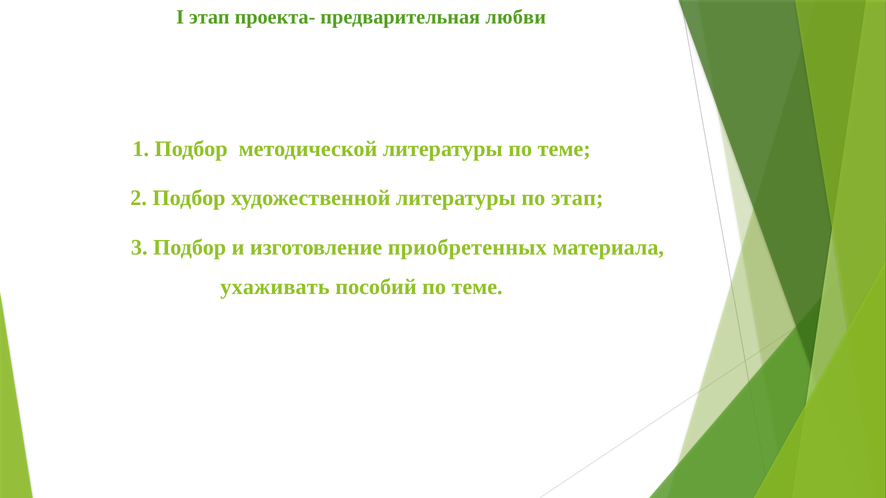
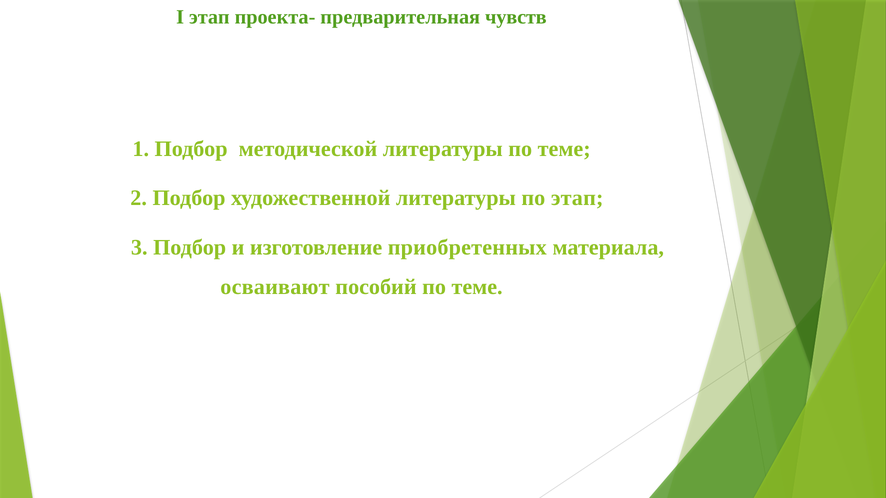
любви: любви -> чувств (516, 17)
ухаживать: ухаживать -> осваивают (275, 287)
